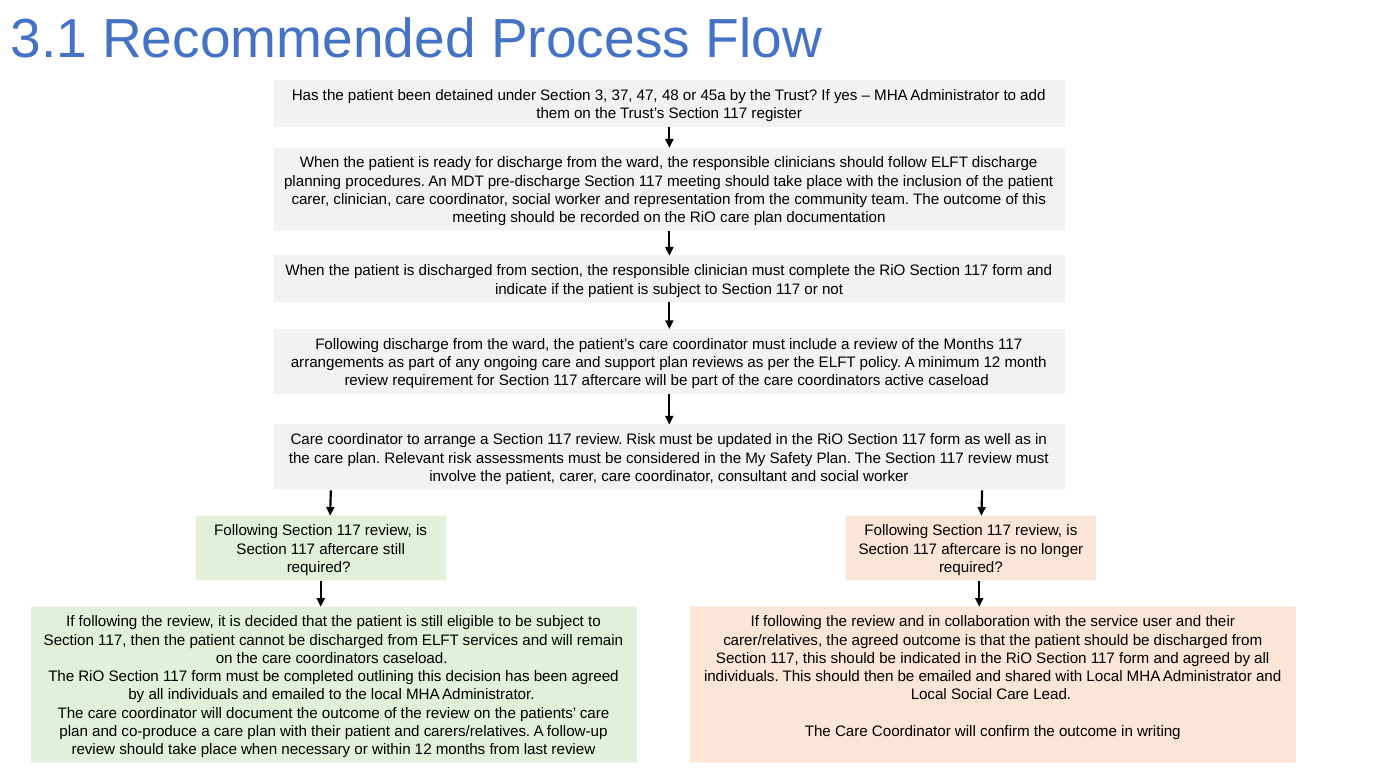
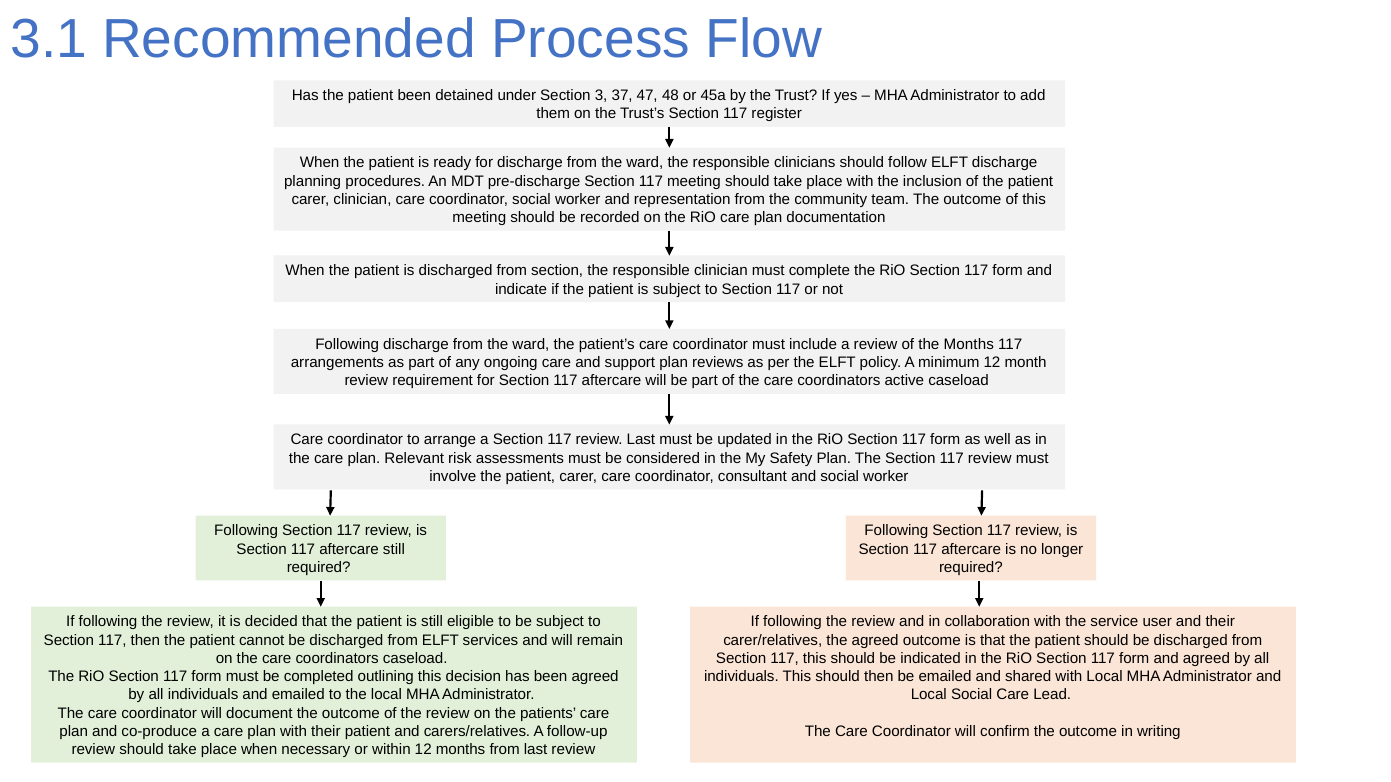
review Risk: Risk -> Last (641, 440)
